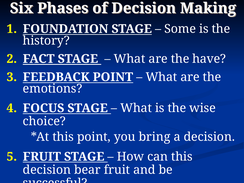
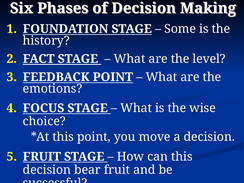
have: have -> level (209, 59)
bring: bring -> move (155, 137)
